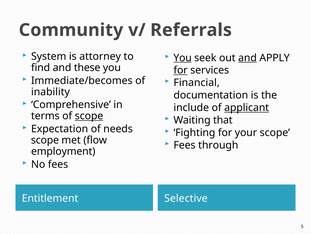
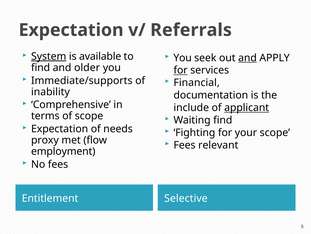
Community: Community -> Expectation (71, 30)
System underline: none -> present (49, 56)
attorney: attorney -> available (100, 56)
You underline: present -> none (183, 58)
these: these -> older (87, 67)
Immediate/becomes: Immediate/becomes -> Immediate/supports (82, 80)
scope underline: present -> none (89, 116)
Waiting that: that -> find (223, 120)
scope: scope -> proxy (45, 140)
through: through -> relevant (218, 145)
